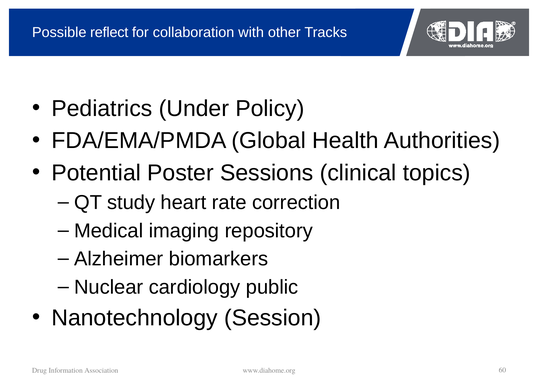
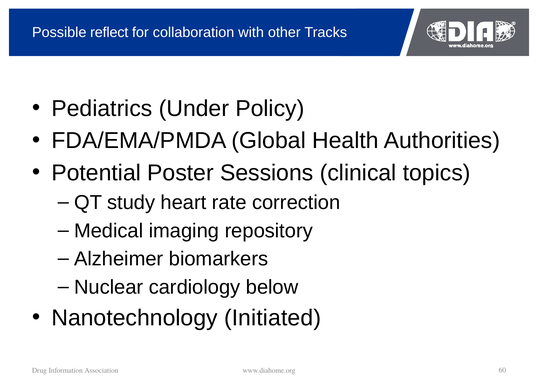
public: public -> below (272, 287)
Session: Session -> Initiated (273, 318)
